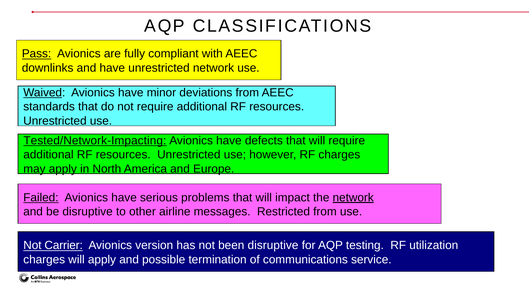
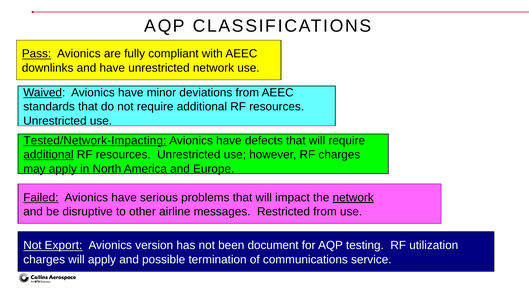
additional underline: none -> present (48, 154)
Carrier: Carrier -> Export (64, 245)
been disruptive: disruptive -> document (273, 245)
